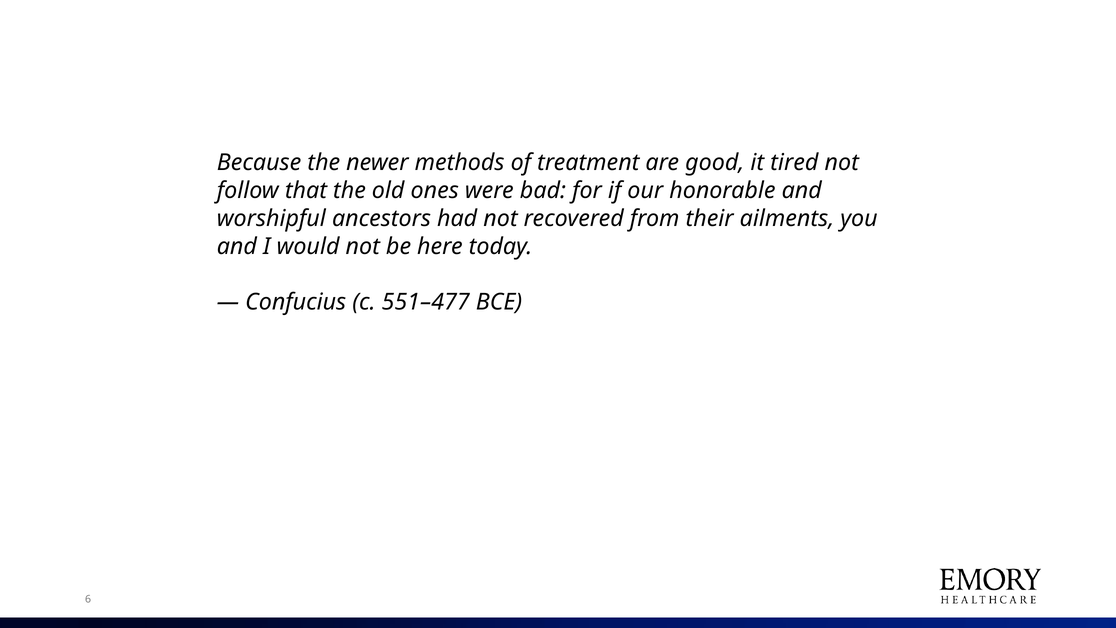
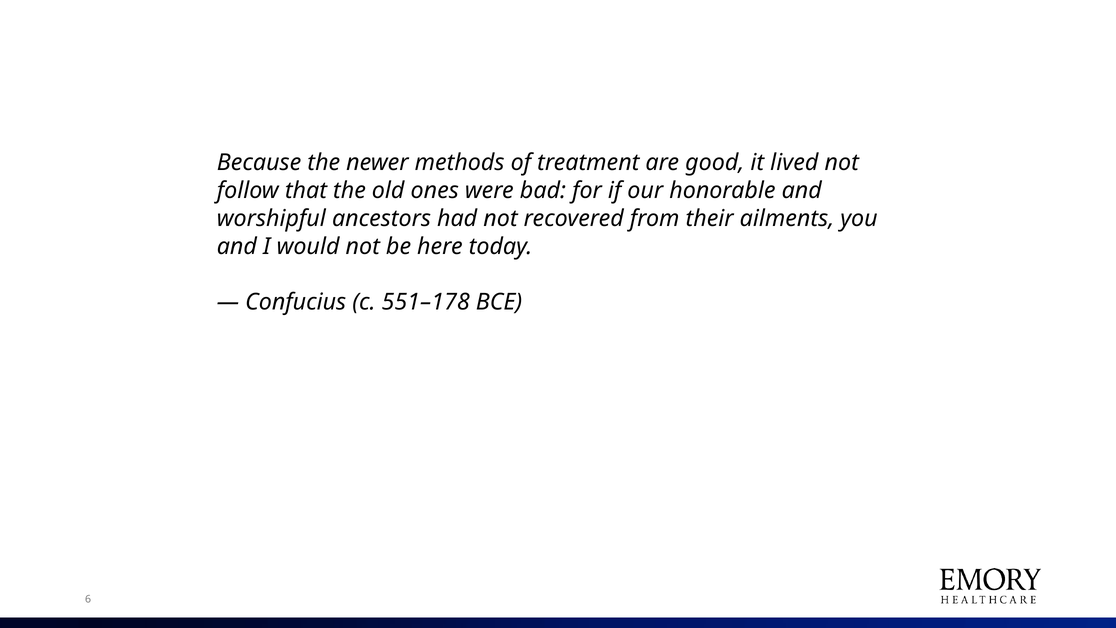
tired: tired -> lived (794, 163)
551–477: 551–477 -> 551–178 (426, 302)
